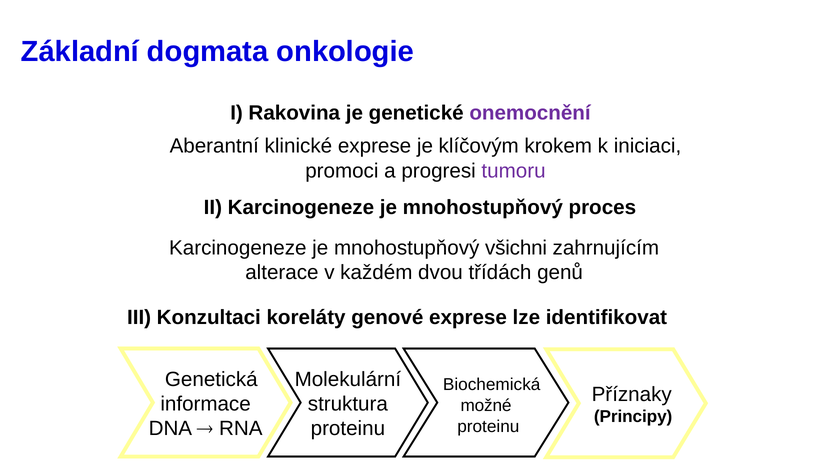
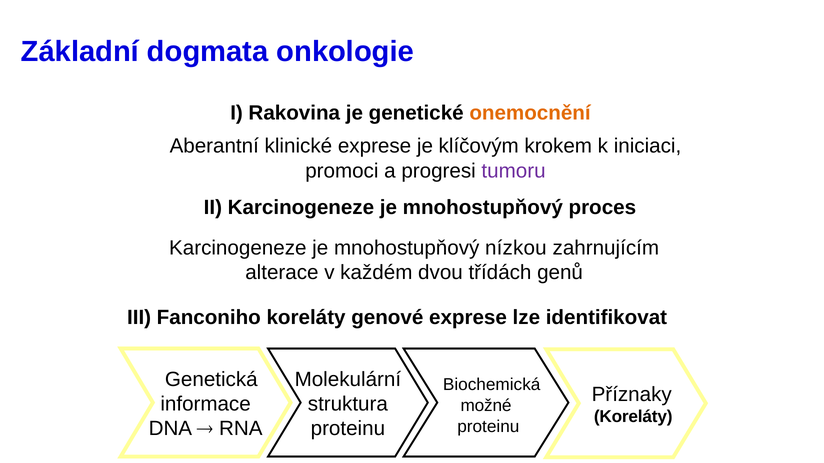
onemocnění colour: purple -> orange (530, 113)
všichni: všichni -> nízkou (516, 248)
Konzultaci: Konzultaci -> Fanconiho (209, 318)
Principy: Principy -> Koreláty (633, 417)
